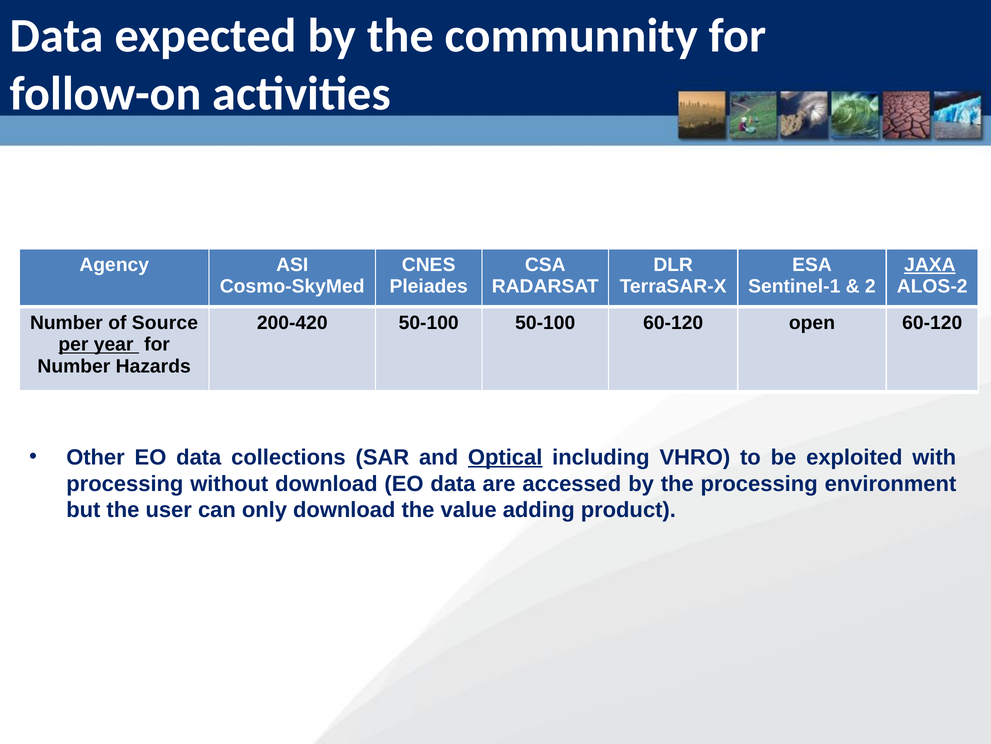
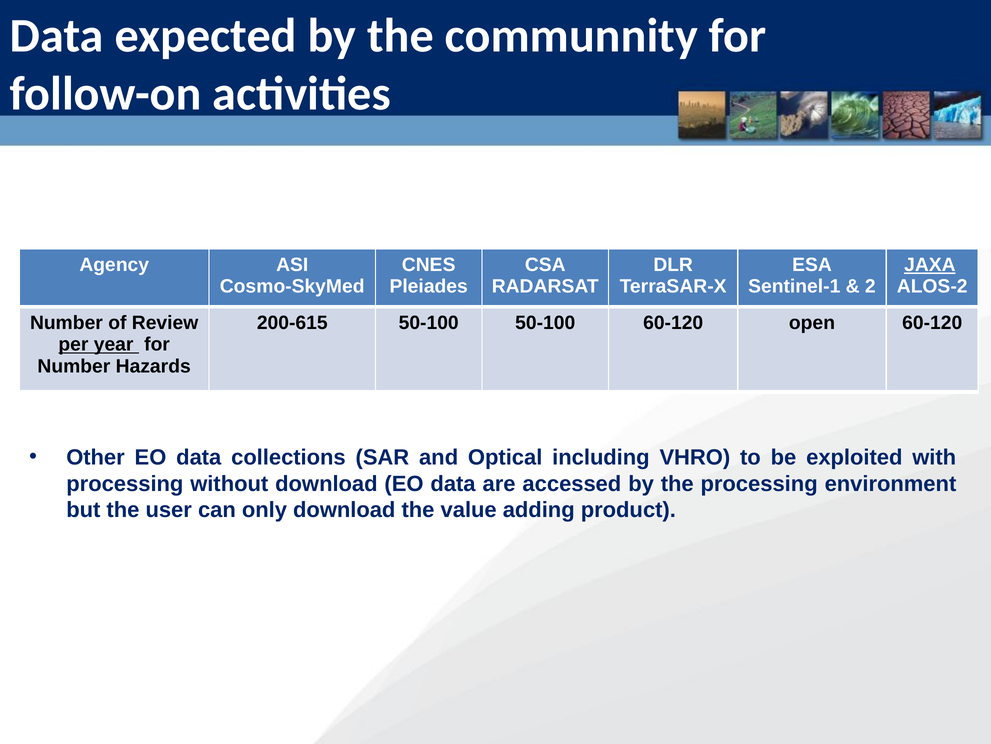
Source: Source -> Review (165, 323)
200-420: 200-420 -> 200-615 (292, 323)
Optical underline: present -> none (505, 457)
